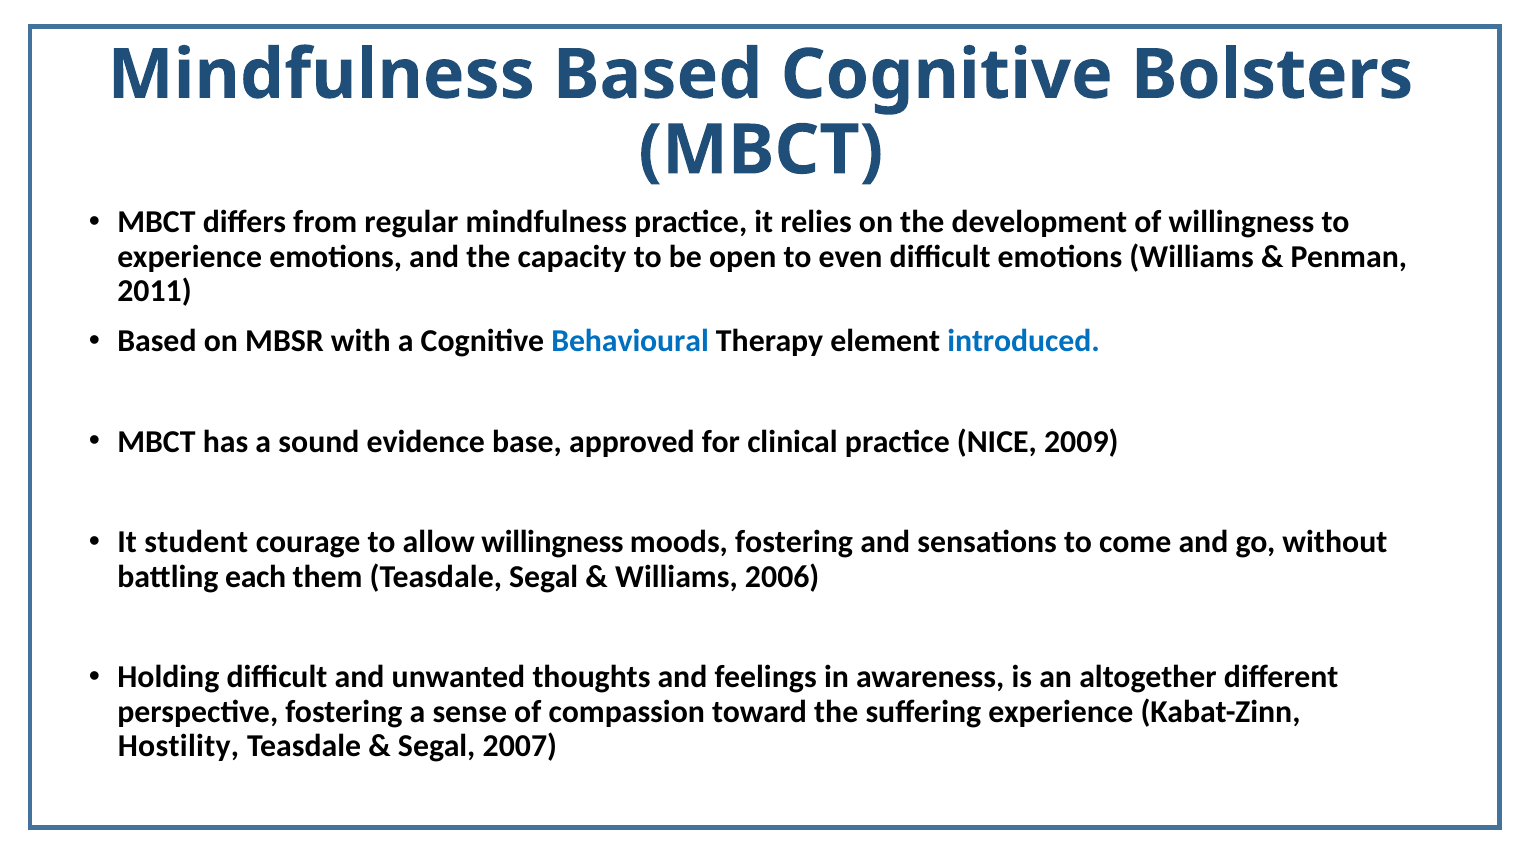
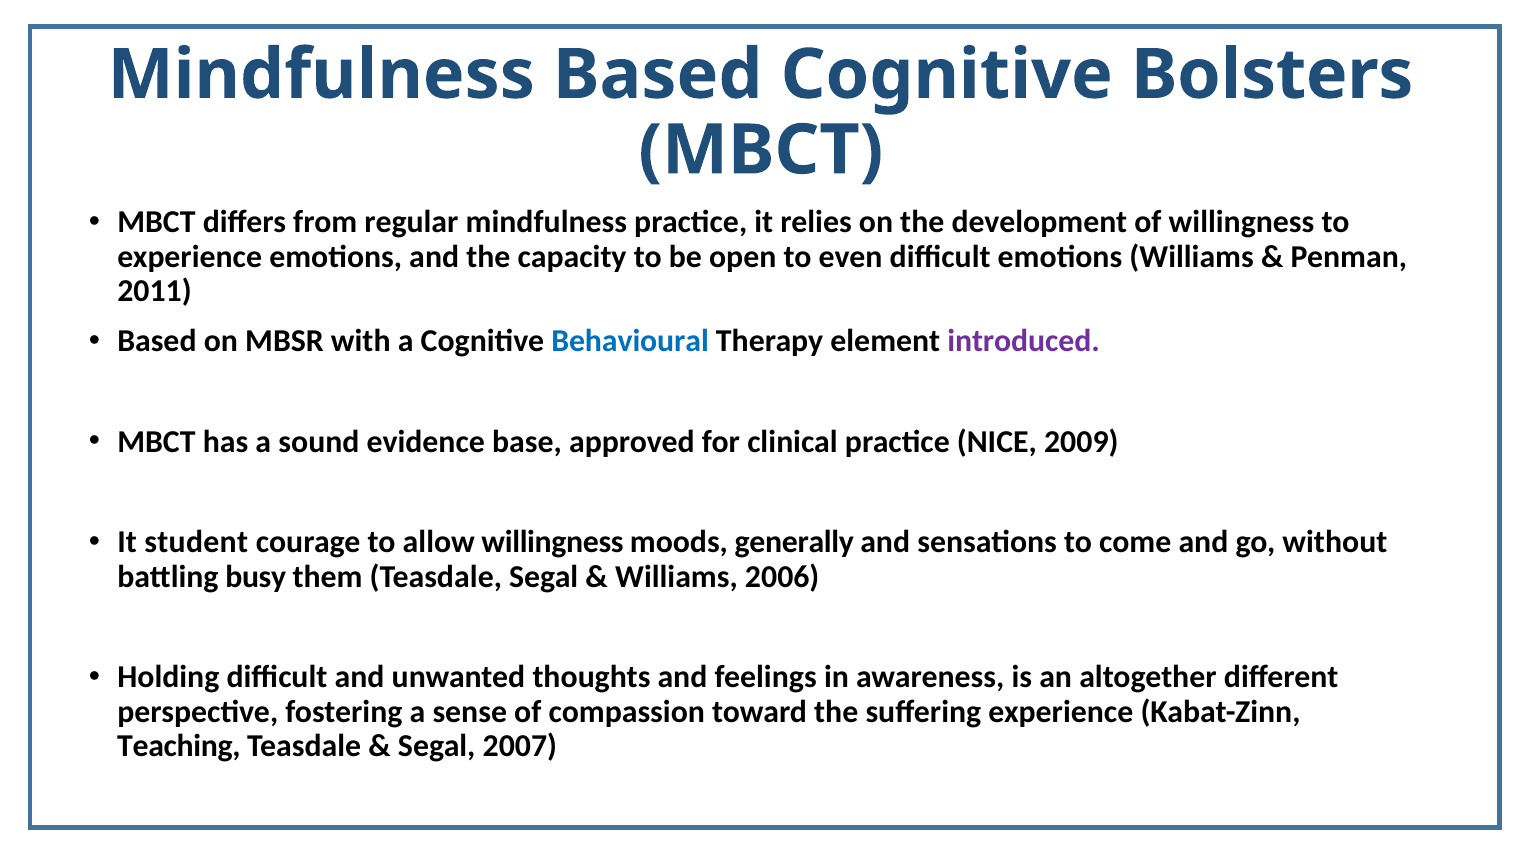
introduced colour: blue -> purple (1024, 341)
moods fostering: fostering -> generally (794, 543)
each: each -> busy (256, 577)
Hostility: Hostility -> Teaching (179, 746)
